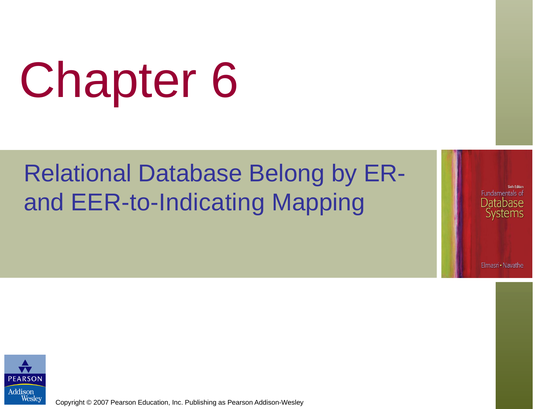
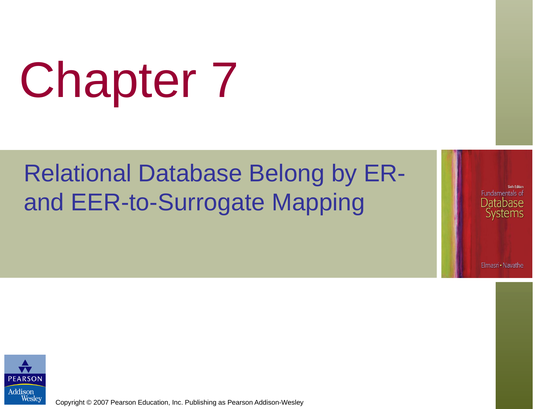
6: 6 -> 7 (225, 81)
EER-to-Indicating: EER-to-Indicating -> EER-to-Surrogate (168, 203)
